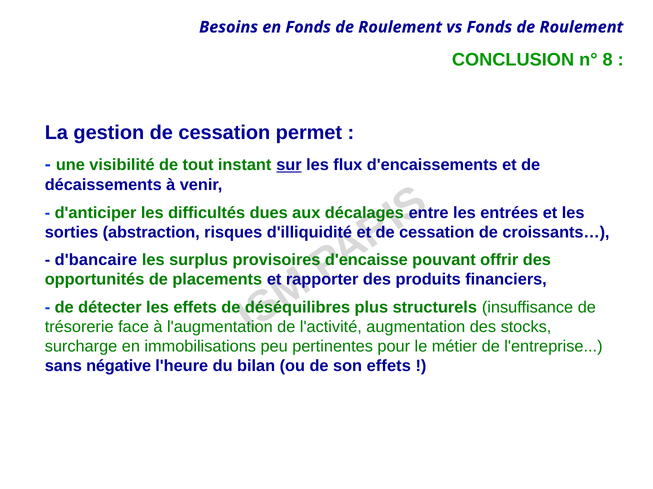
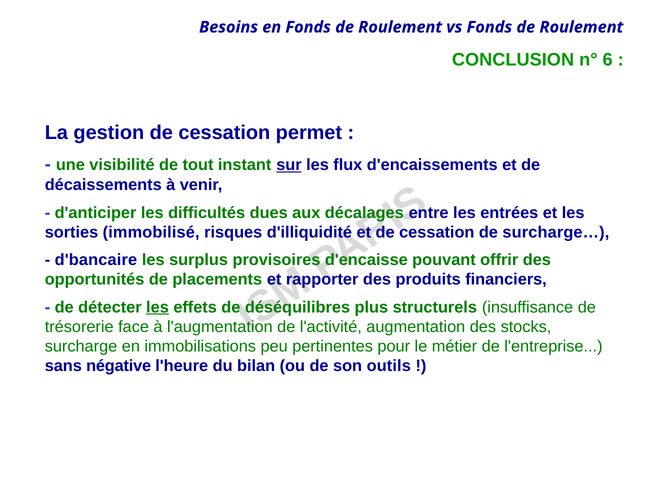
8: 8 -> 6 (608, 60)
abstraction: abstraction -> immobilisé (151, 233)
croissants…: croissants… -> surcharge… (556, 233)
les underline: none -> present (157, 308)
son effets: effets -> outils (389, 366)
